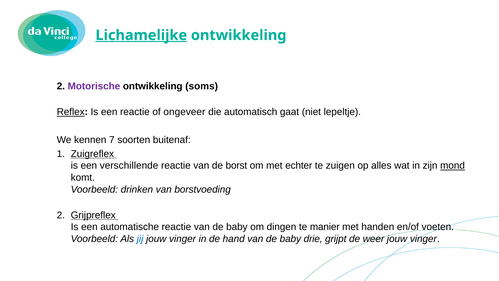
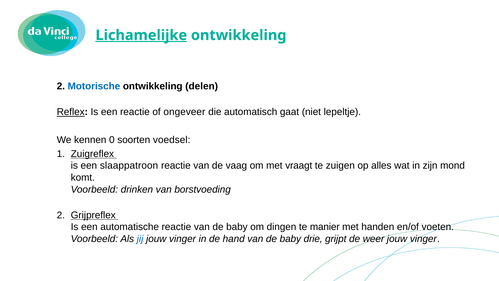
Motorische colour: purple -> blue (94, 86)
soms: soms -> delen (202, 86)
7: 7 -> 0 (112, 140)
buitenaf: buitenaf -> voedsel (172, 140)
verschillende: verschillende -> slaappatroon (129, 166)
borst: borst -> vaag (236, 166)
echter: echter -> vraagt (299, 166)
mond underline: present -> none (453, 166)
